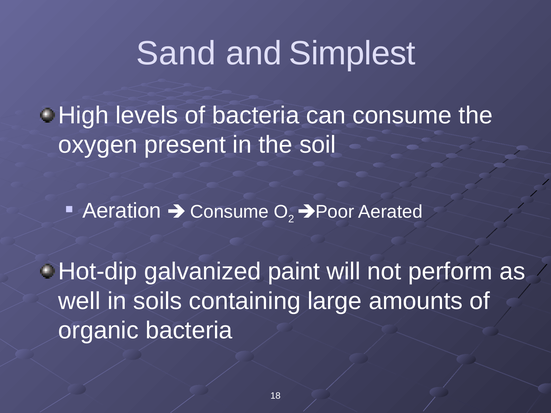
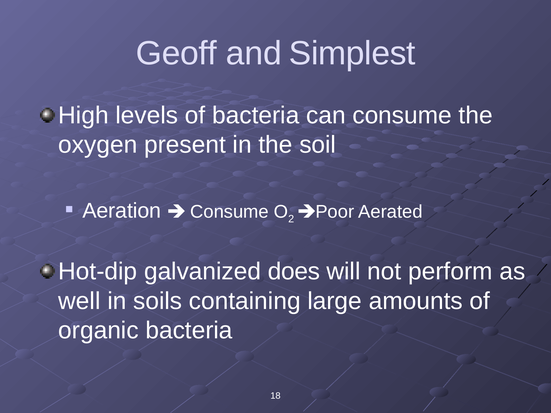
Sand: Sand -> Geoff (176, 53)
paint: paint -> does (294, 272)
